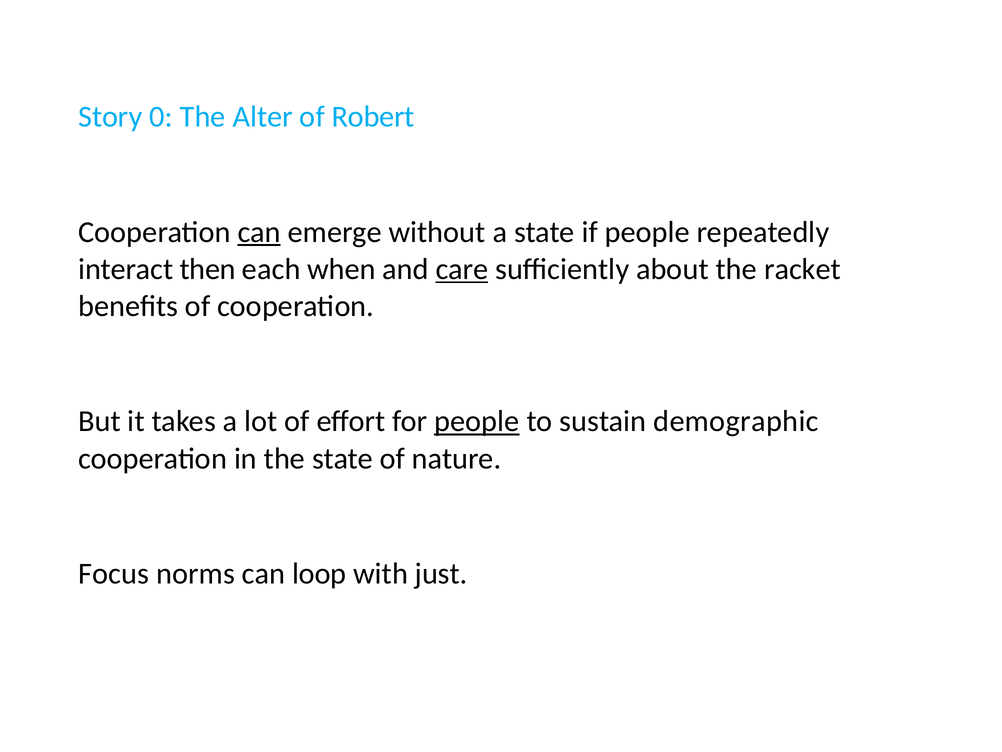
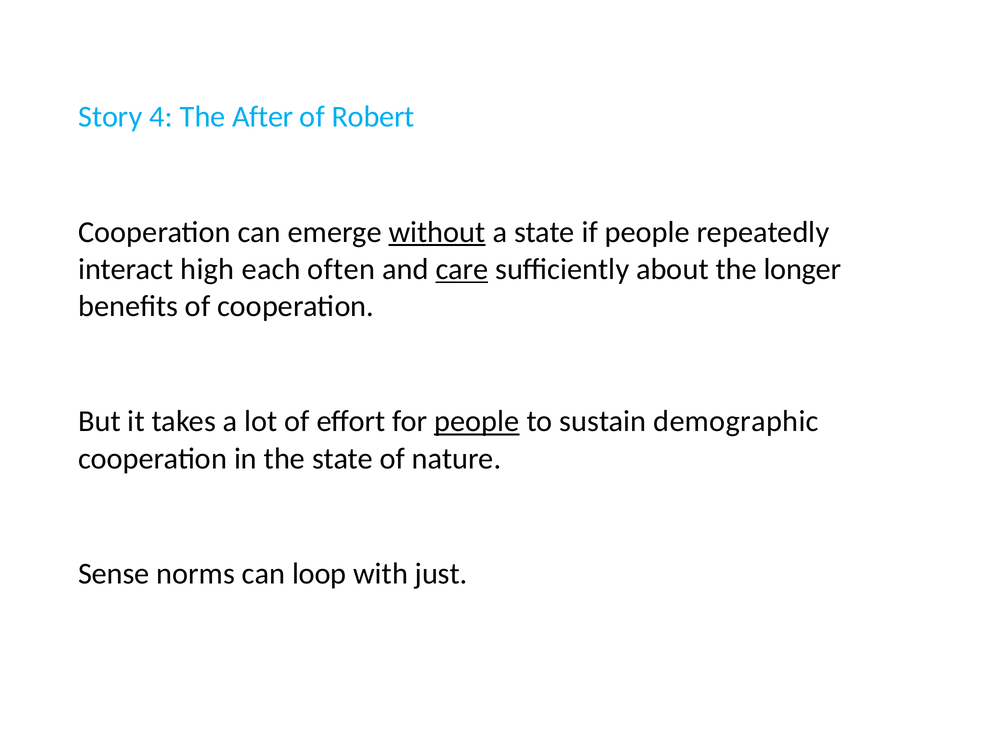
0: 0 -> 4 (161, 117)
Alter: Alter -> After (263, 117)
can underline: present -> none (259, 232)
without underline: none -> present (437, 232)
then: then -> high (207, 269)
when: when -> often (341, 269)
racket: racket -> longer (802, 269)
Focus: Focus -> Sense (114, 574)
